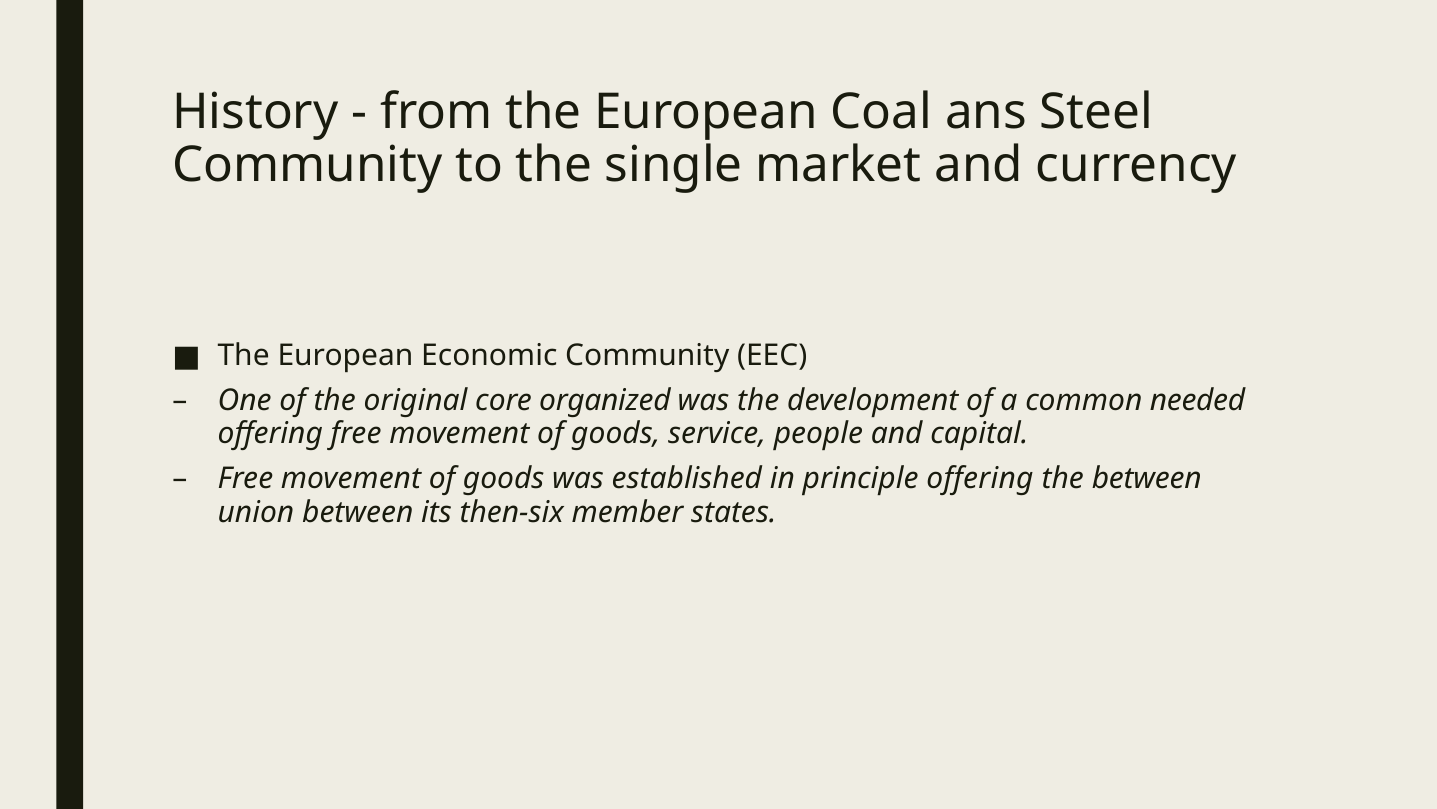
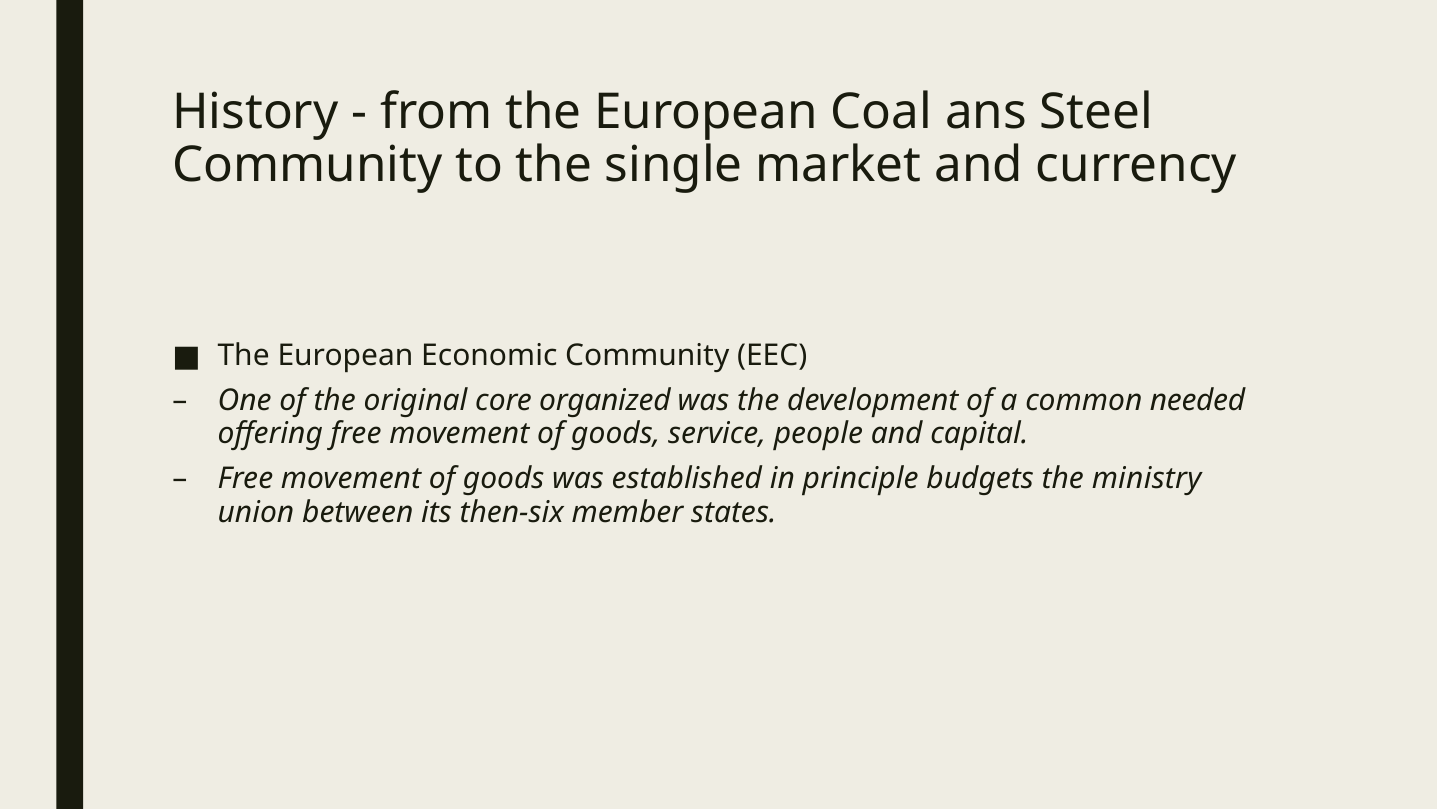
principle offering: offering -> budgets (980, 478)
the between: between -> ministry (1147, 478)
